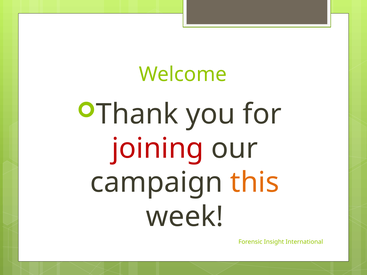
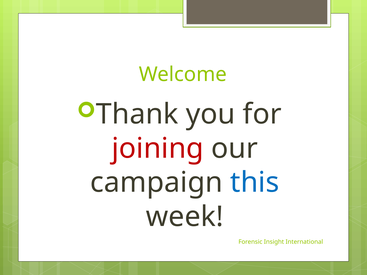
this colour: orange -> blue (255, 183)
